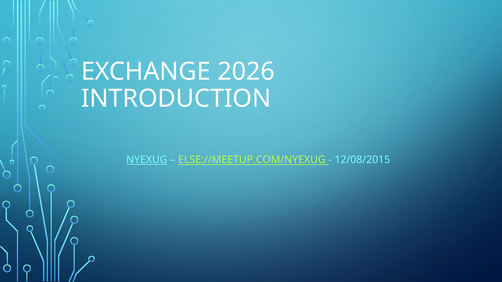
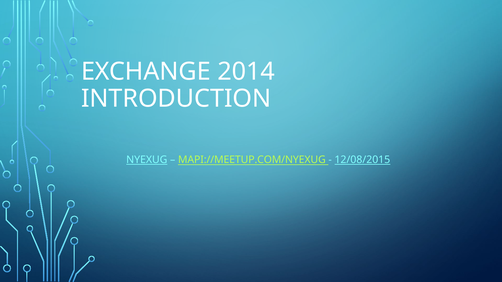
2026: 2026 -> 2014 (246, 72)
ELSE://MEETUP.COM/NYEXUG: ELSE://MEETUP.COM/NYEXUG -> MAPI://MEETUP.COM/NYEXUG (252, 160)
12/08/2015 underline: none -> present (362, 160)
